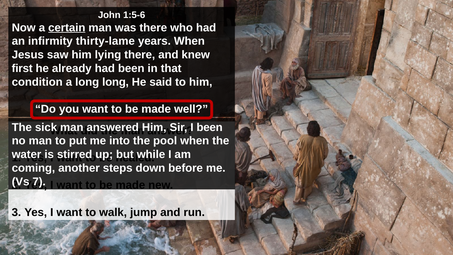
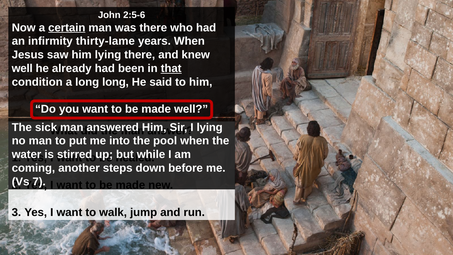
1:5-6: 1:5-6 -> 2:5-6 (134, 15)
first: first -> well (22, 68)
that underline: none -> present (171, 68)
been: been -> lying (210, 127)
